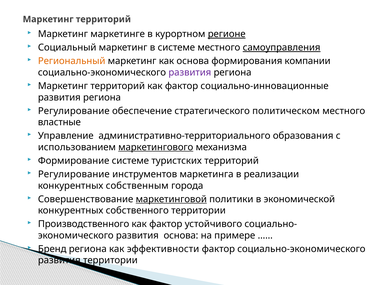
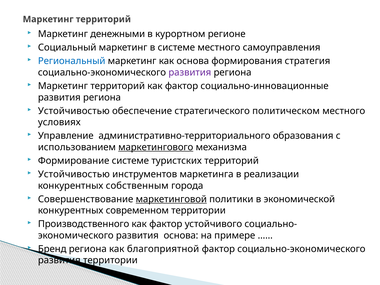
маркетинге: маркетинге -> денежными (118, 34)
регионе underline: present -> none (227, 34)
самоуправления underline: present -> none (282, 48)
Региональный colour: orange -> blue (72, 61)
компании: компании -> стратегия (308, 61)
Регулирование: Регулирование -> Устойчивостью (74, 111)
властные: властные -> условиях (59, 122)
Регулирование: Регулирование -> Устойчивостью (74, 174)
собственного: собственного -> современном (137, 211)
эффективности: эффективности -> благоприятной (163, 249)
